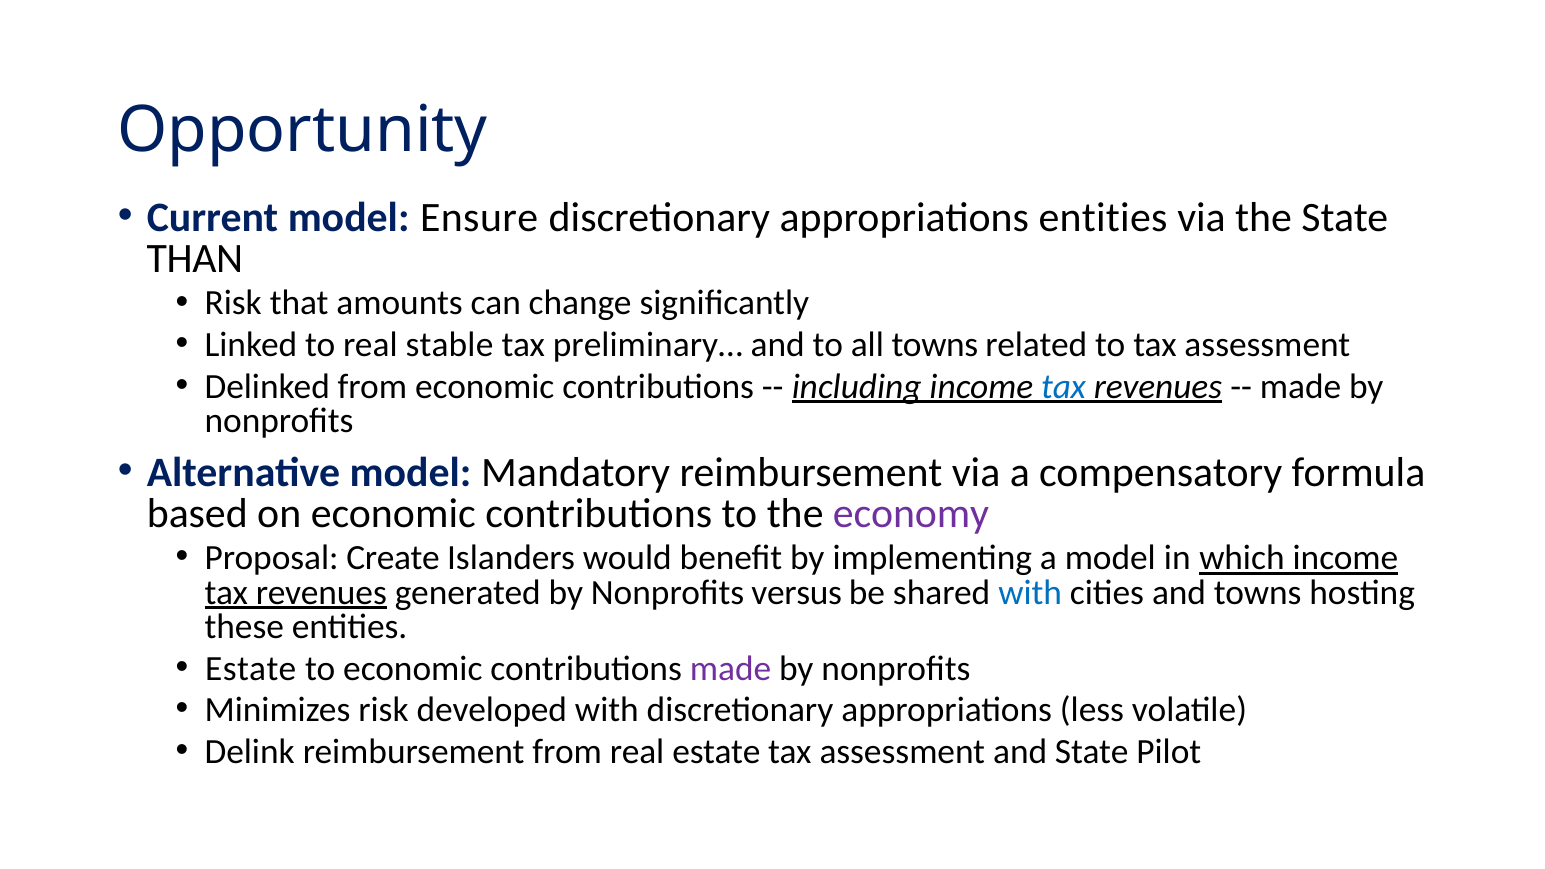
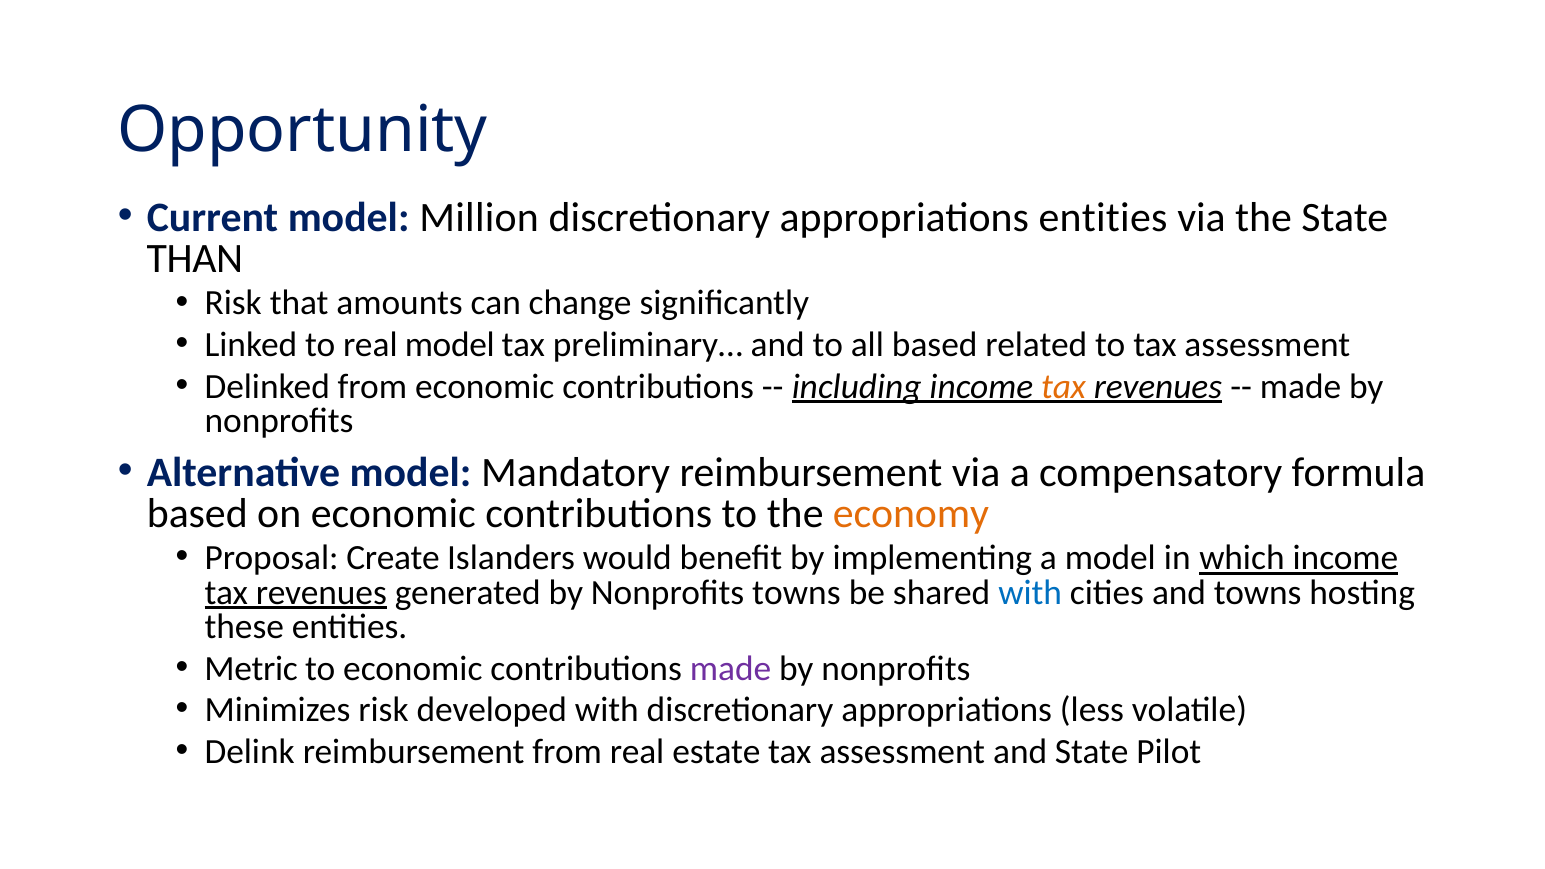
Ensure: Ensure -> Million (479, 218)
real stable: stable -> model (450, 345)
all towns: towns -> based (935, 345)
tax colour: blue -> orange (1064, 386)
economy colour: purple -> orange (911, 513)
Nonprofits versus: versus -> towns (796, 593)
Estate: Estate -> Metric (251, 669)
